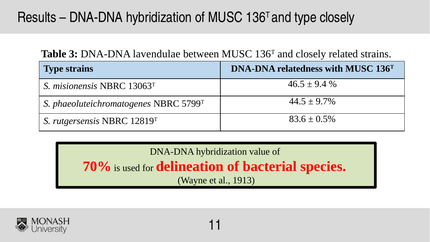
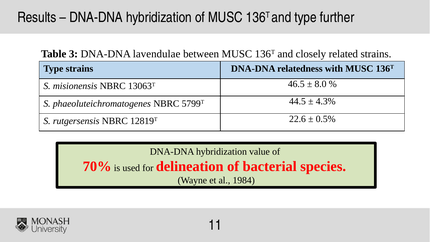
type closely: closely -> further (337, 17)
9.4: 9.4 -> 8.0 (321, 84)
9.7%: 9.7% -> 4.3% (326, 101)
83.6: 83.6 -> 22.6 (297, 119)
1913: 1913 -> 1984 (244, 180)
